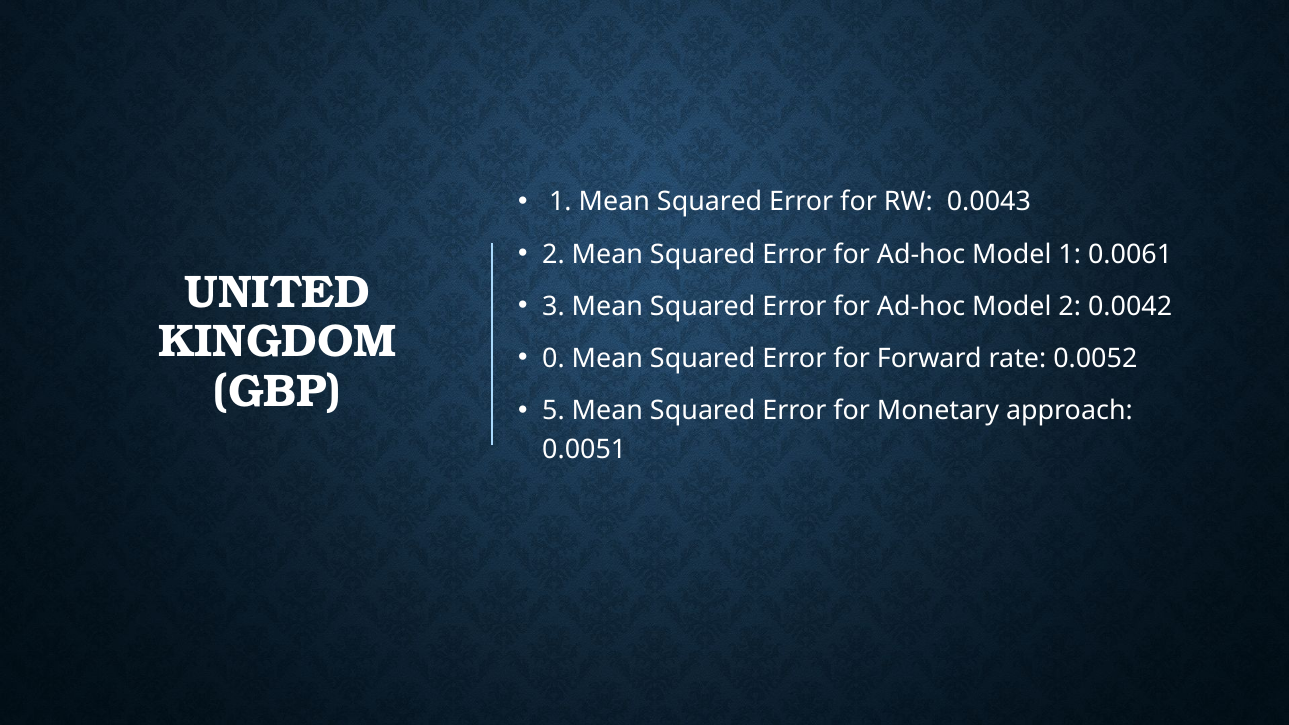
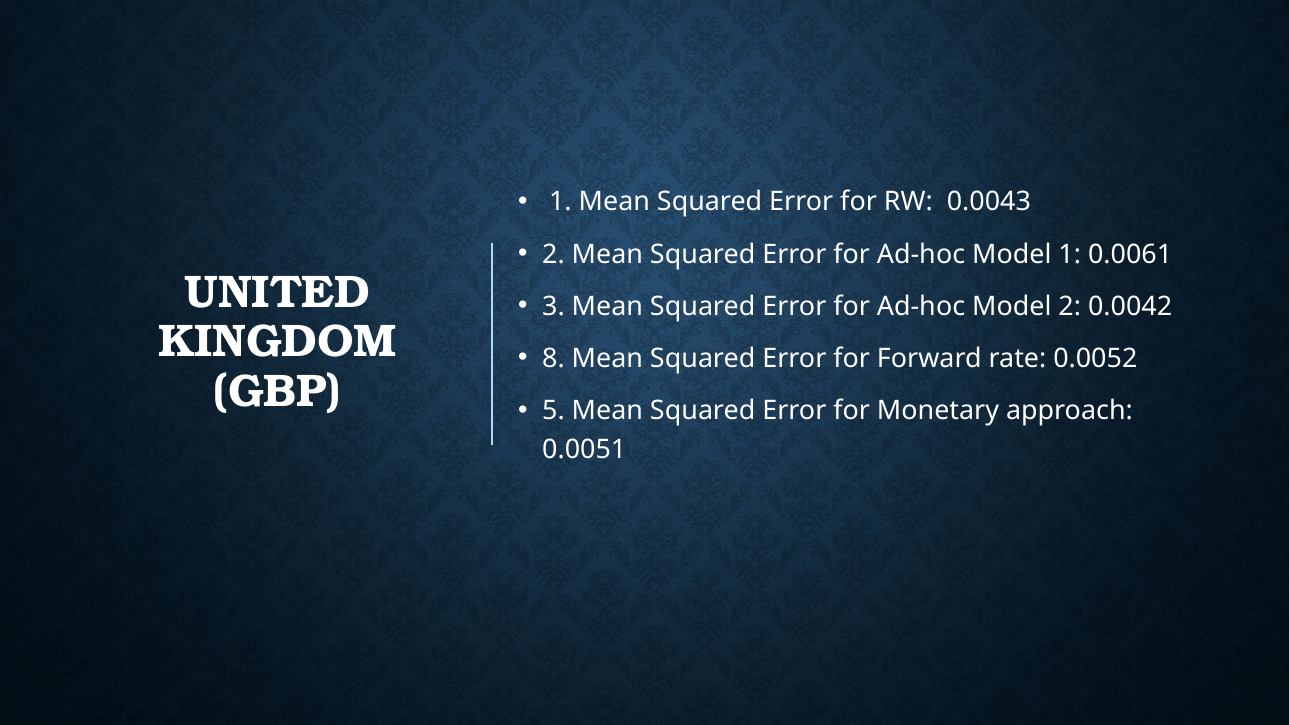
0: 0 -> 8 (553, 359)
